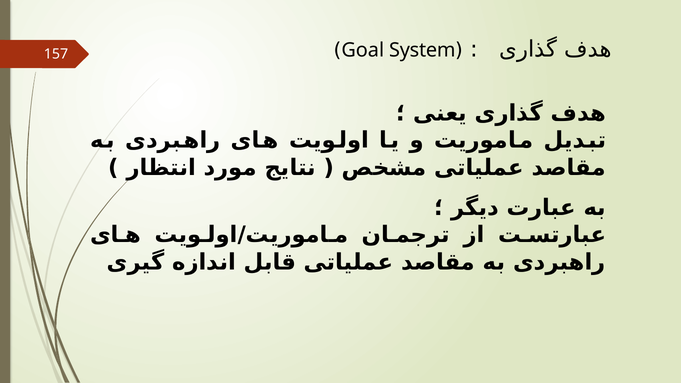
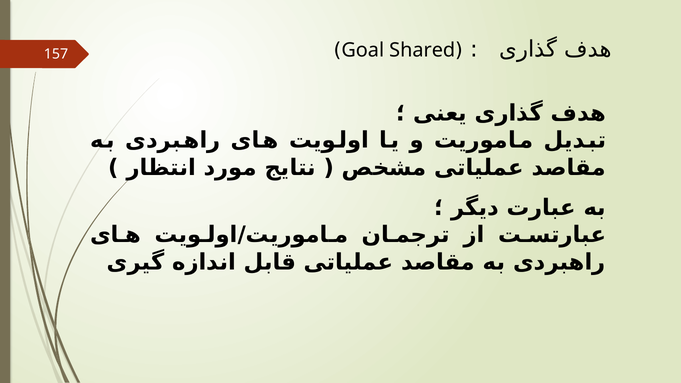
System: System -> Shared (422, 50)
